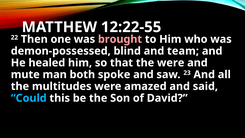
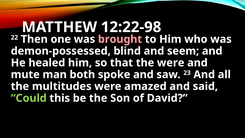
12:22-55: 12:22-55 -> 12:22-98 (131, 27)
team: team -> seem (183, 51)
Could colour: light blue -> light green (29, 98)
